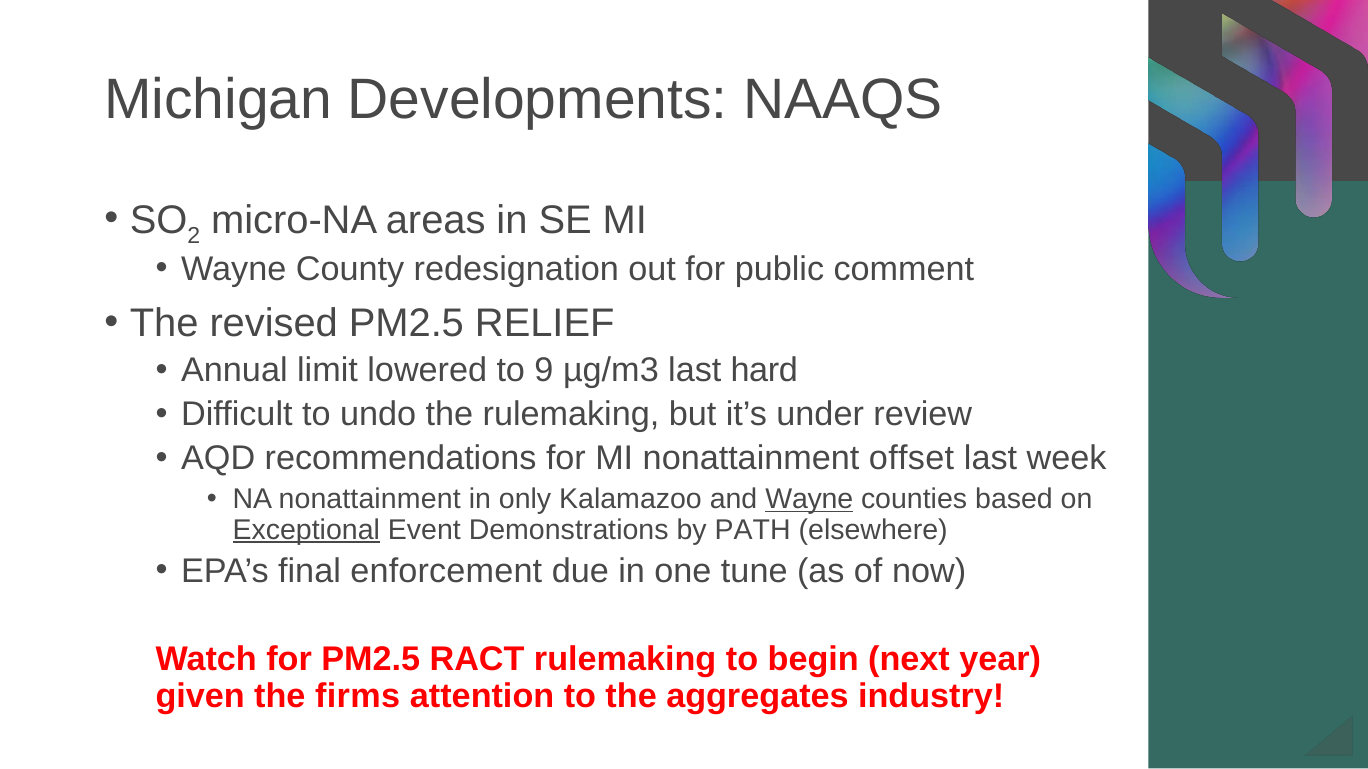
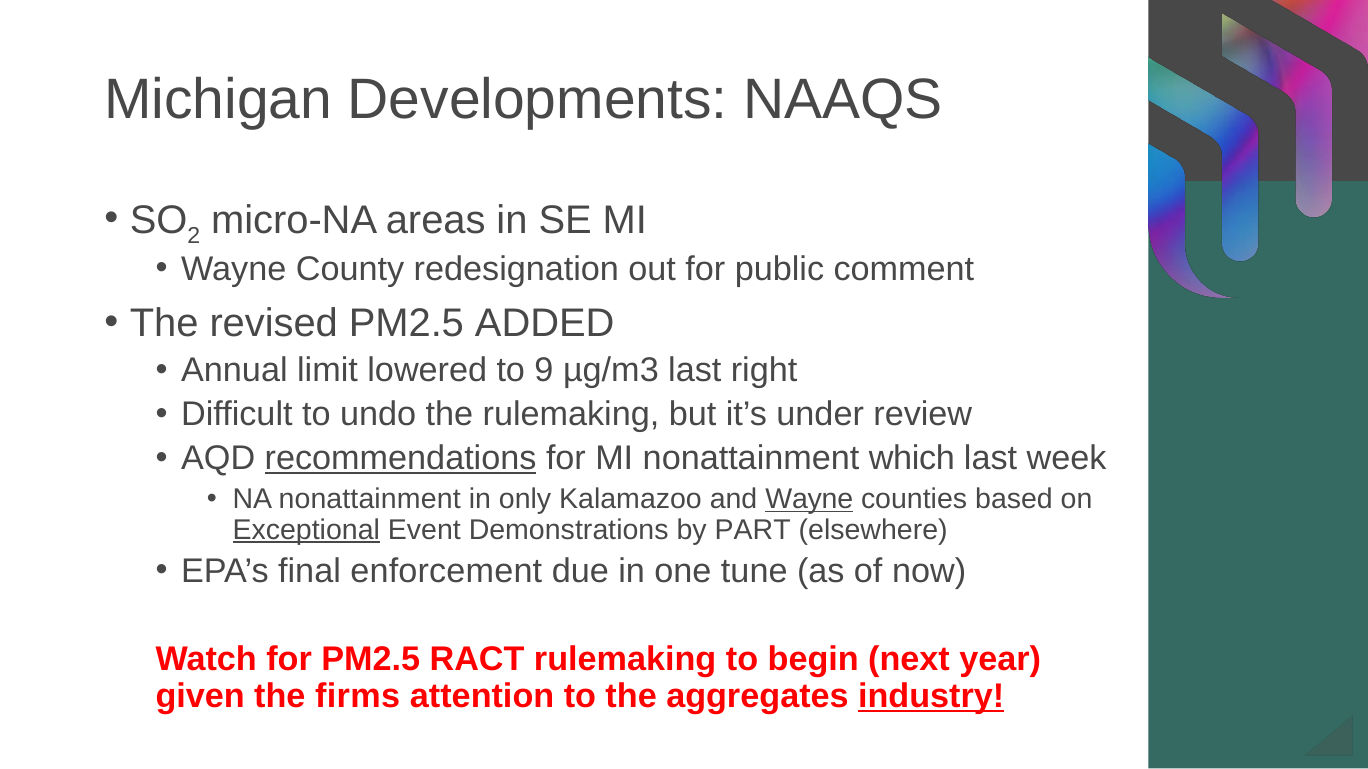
RELIEF: RELIEF -> ADDED (545, 323)
hard: hard -> right (764, 370)
recommendations underline: none -> present (401, 459)
offset: offset -> which (912, 459)
PATH: PATH -> PART (753, 530)
industry underline: none -> present (931, 696)
